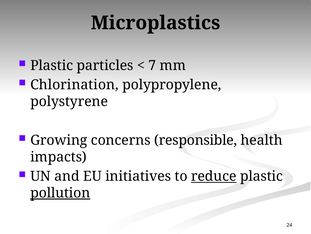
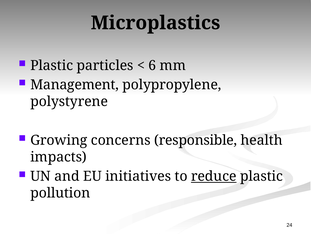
7: 7 -> 6 (152, 65)
Chlorination: Chlorination -> Management (75, 85)
pollution underline: present -> none (60, 192)
